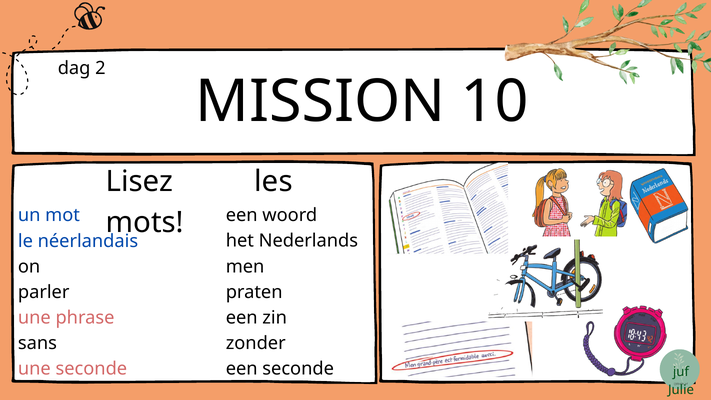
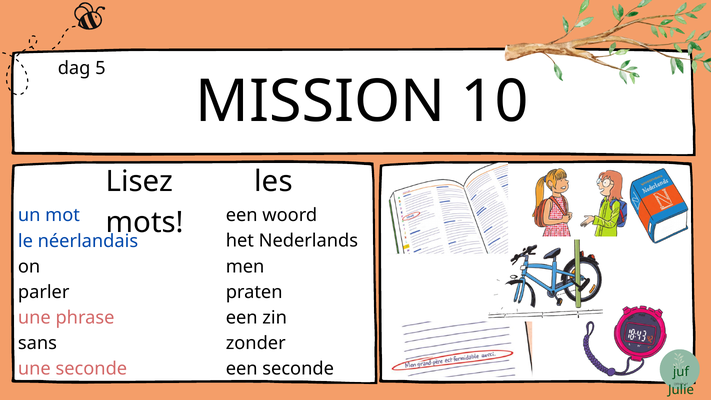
2: 2 -> 5 (100, 68)
